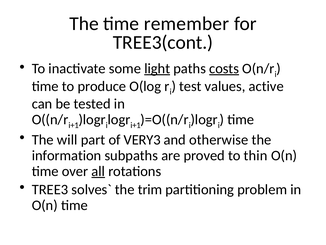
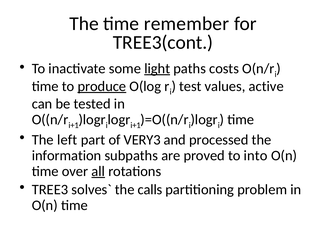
costs underline: present -> none (224, 68)
produce underline: none -> present (102, 86)
will: will -> left (67, 140)
otherwise: otherwise -> processed (219, 140)
thin: thin -> into (256, 155)
trim: trim -> calls (150, 189)
